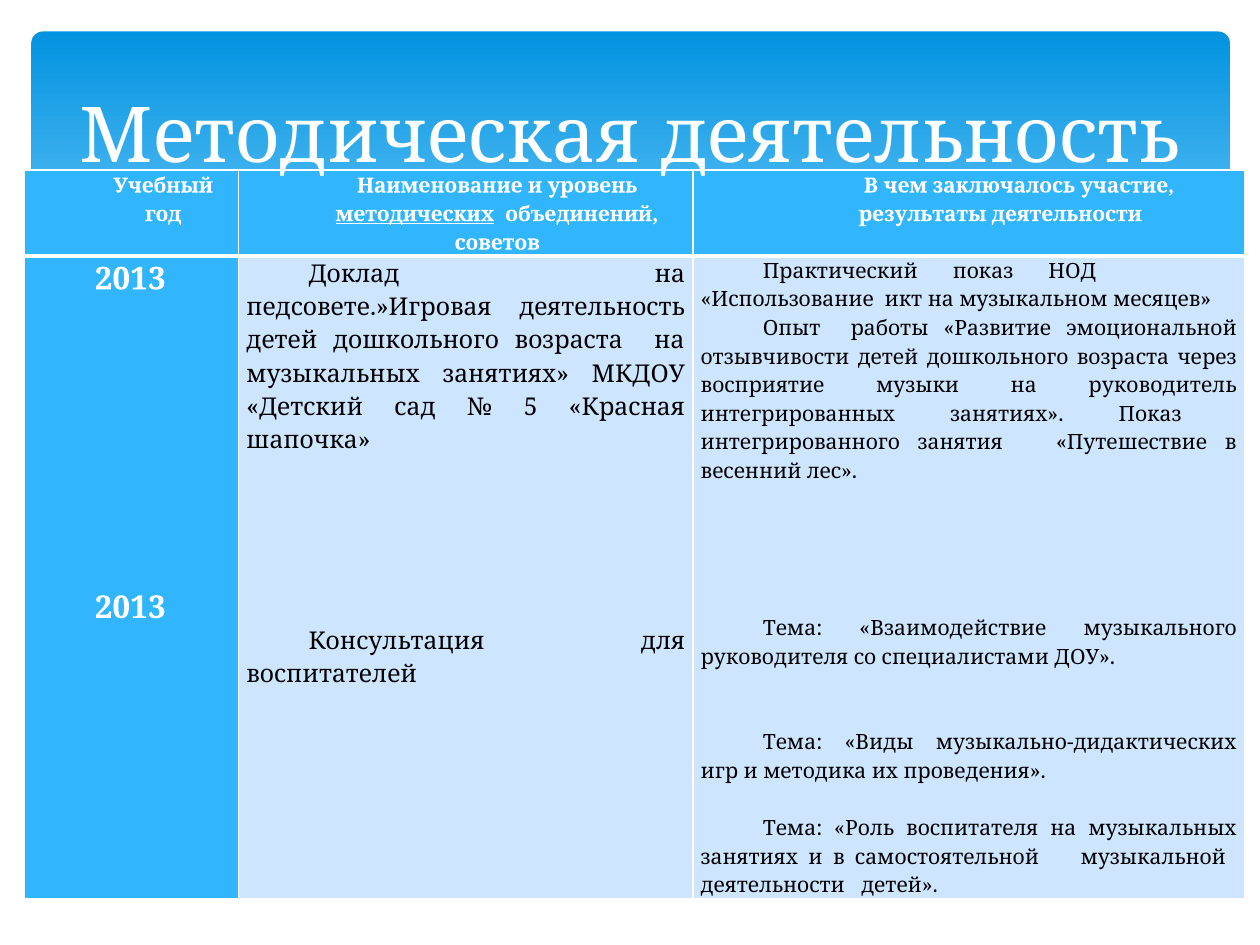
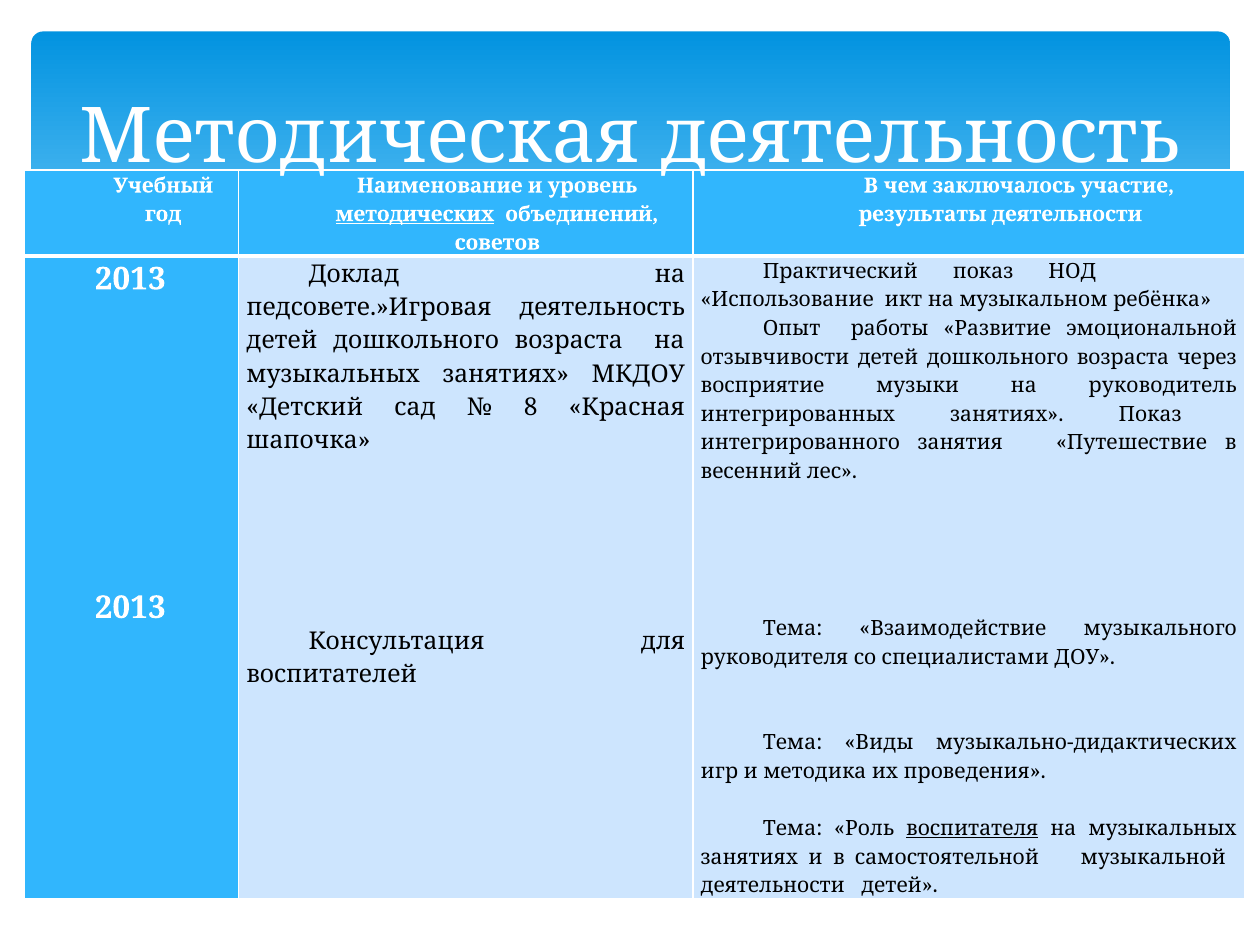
месяцев: месяцев -> ребёнка (1162, 300)
5: 5 -> 8 (531, 408)
воспитателя underline: none -> present (972, 829)
